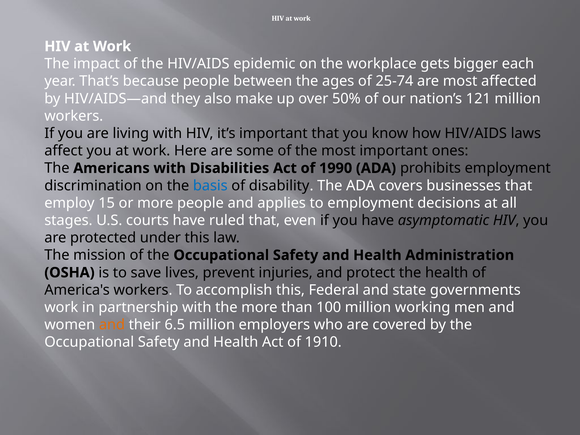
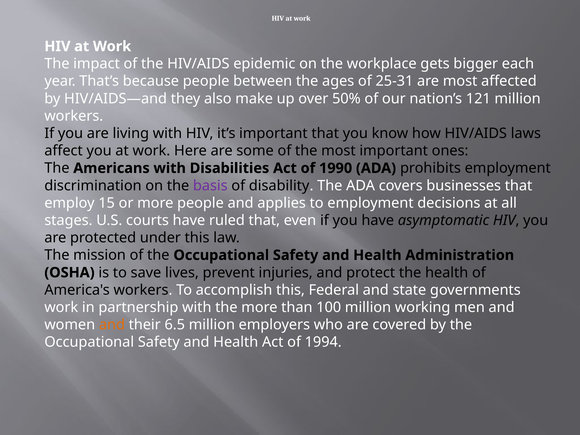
25-74: 25-74 -> 25-31 (394, 81)
basis colour: blue -> purple (210, 186)
1910: 1910 -> 1994 (323, 342)
